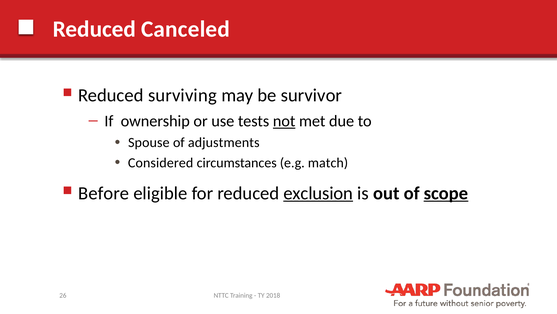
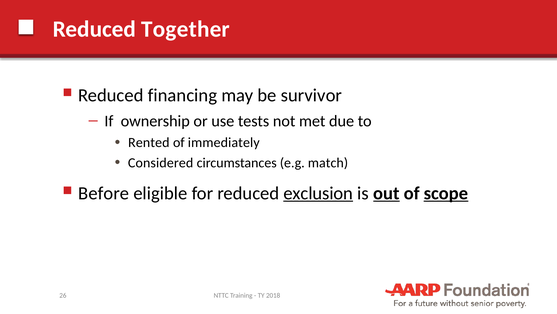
Canceled: Canceled -> Together (186, 29)
surviving: surviving -> financing (182, 95)
not underline: present -> none (284, 121)
Spouse: Spouse -> Rented (149, 142)
adjustments: adjustments -> immediately (224, 142)
out underline: none -> present (386, 193)
